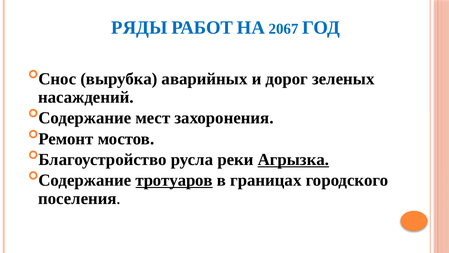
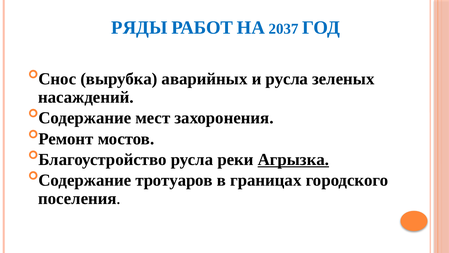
2067: 2067 -> 2037 (284, 29)
и дорог: дорог -> русла (287, 79)
тротуаров underline: present -> none (174, 180)
